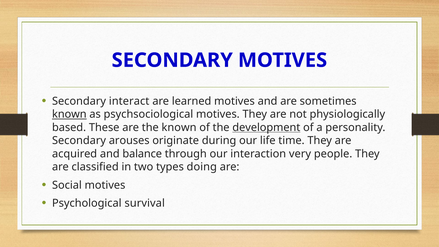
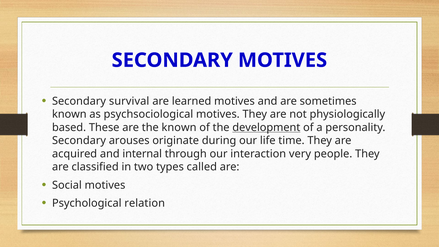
interact: interact -> survival (129, 101)
known underline: present -> none (69, 114)
balance: balance -> internal (142, 154)
doing: doing -> called (202, 167)
survival: survival -> relation (145, 203)
